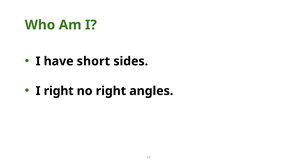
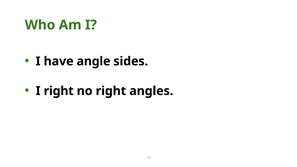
short: short -> angle (94, 61)
